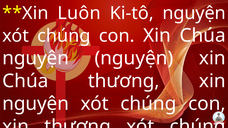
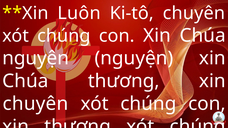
Ki-tô nguyện: nguyện -> chuyên (194, 13)
nguyện: nguyện -> chuyên (35, 104)
